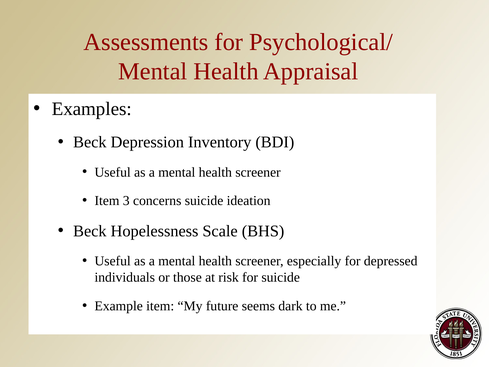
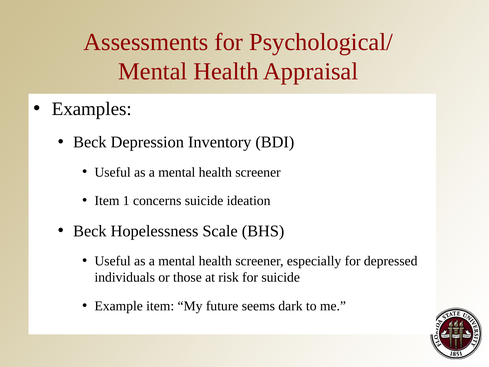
3: 3 -> 1 (126, 201)
